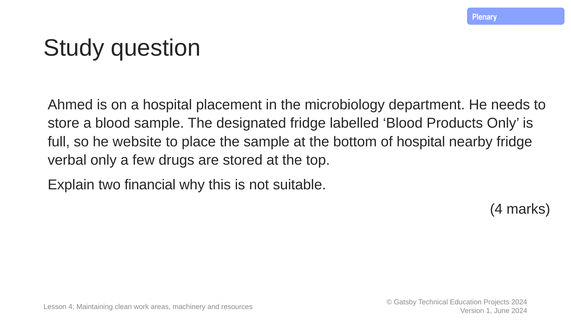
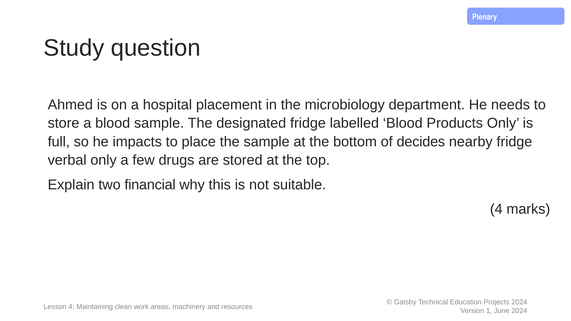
website: website -> impacts (137, 142)
of hospital: hospital -> decides (421, 142)
